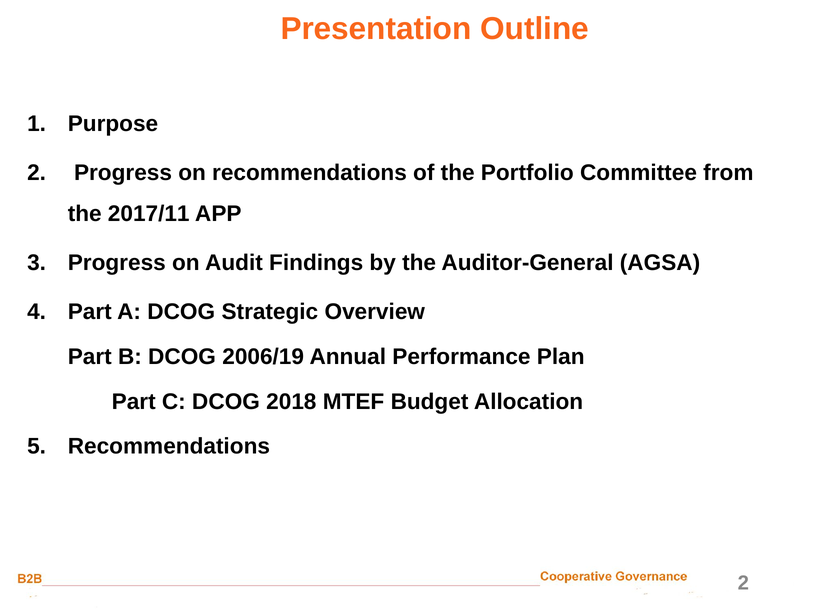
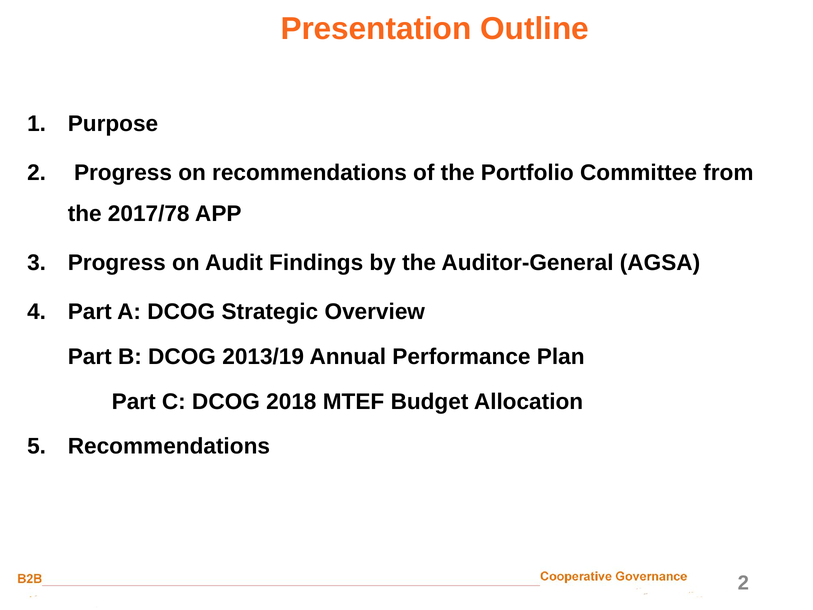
2017/11: 2017/11 -> 2017/78 (149, 213)
2006/19: 2006/19 -> 2013/19 (263, 357)
